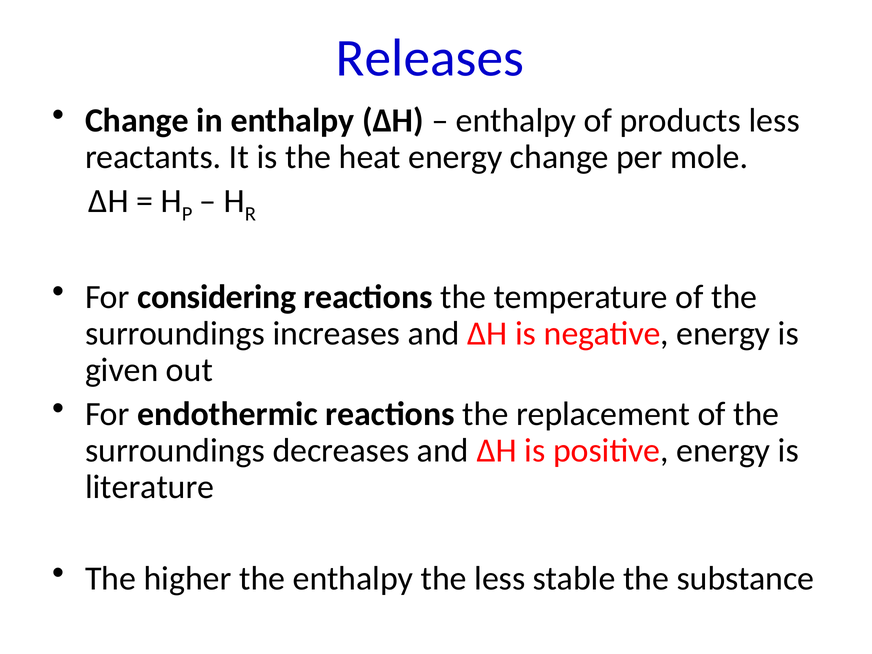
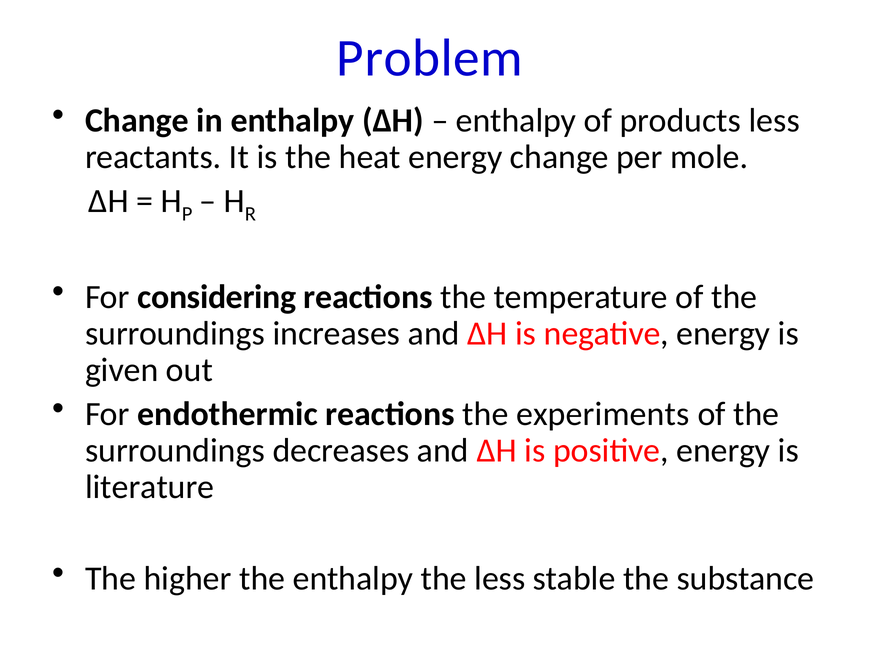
Releases: Releases -> Problem (430, 58)
replacement: replacement -> experiments (603, 414)
